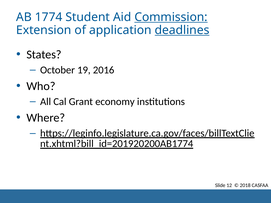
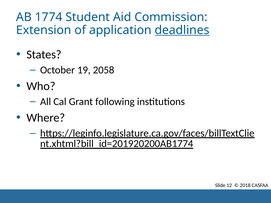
Commission underline: present -> none (171, 17)
2016: 2016 -> 2058 (104, 70)
economy: economy -> following (115, 102)
